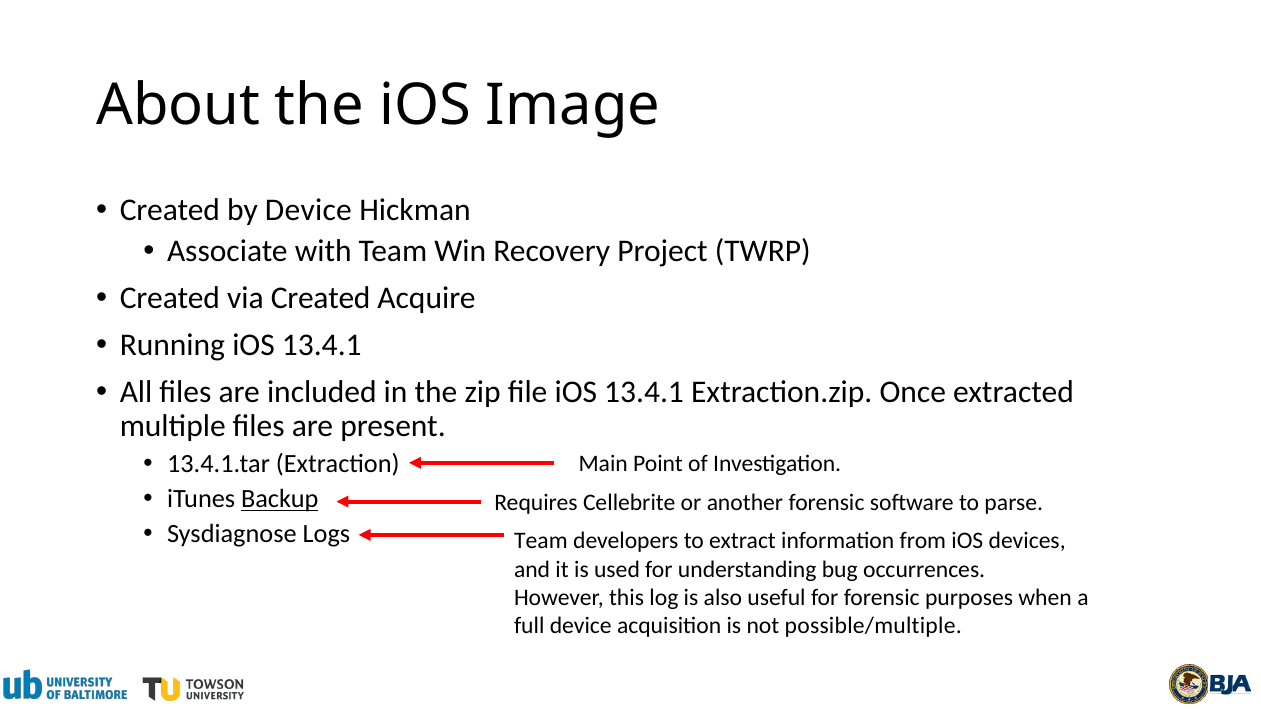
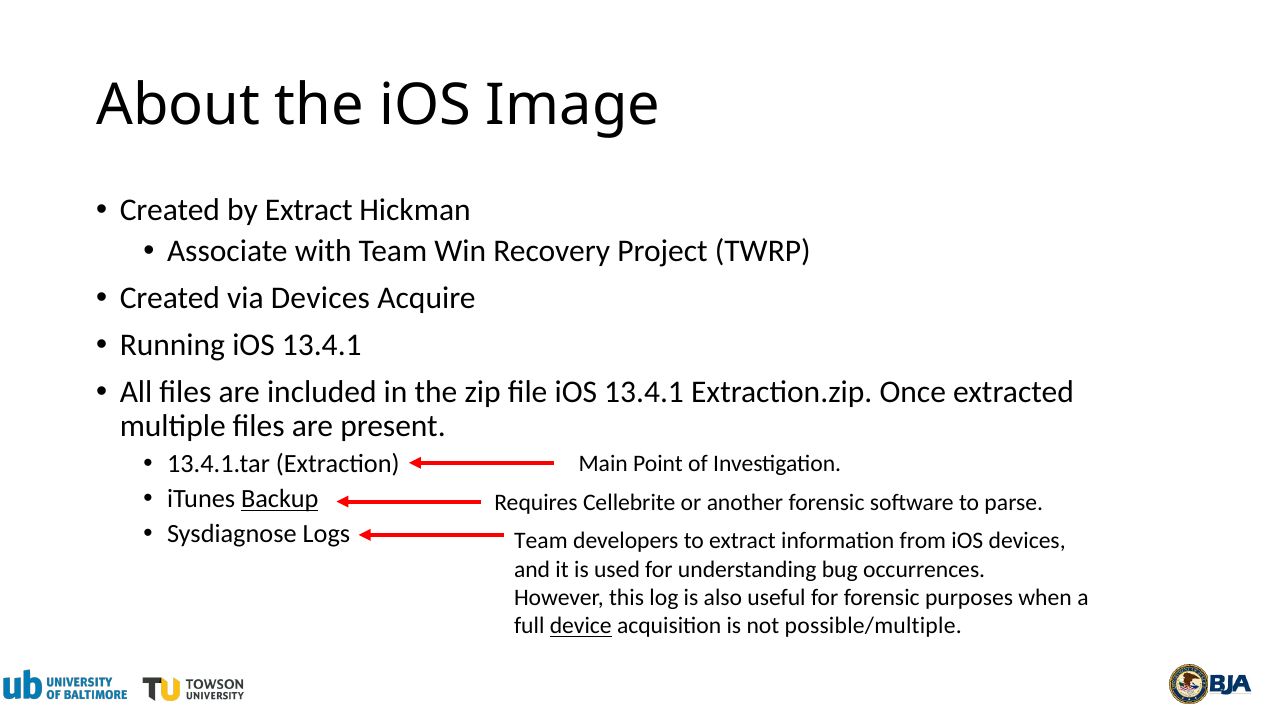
by Device: Device -> Extract (309, 210)
via Created: Created -> Devices (320, 298)
device underline: none -> present (581, 626)
